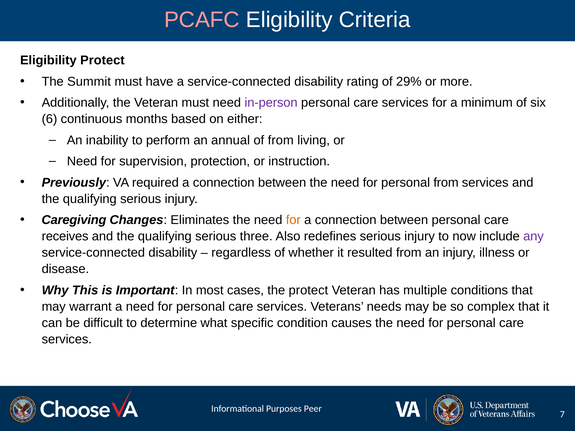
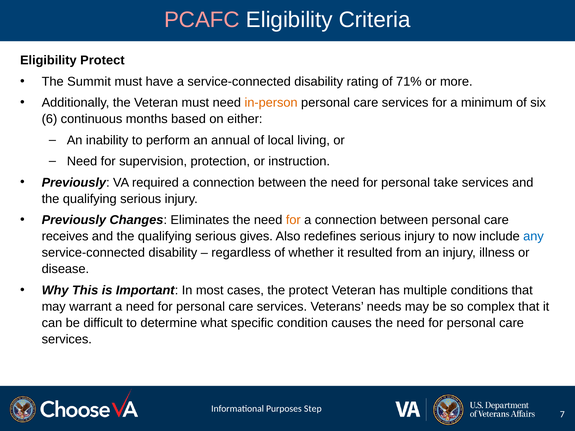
29%: 29% -> 71% (409, 82)
in-person colour: purple -> orange (271, 103)
of from: from -> local (281, 140)
personal from: from -> take (446, 183)
Caregiving: Caregiving -> Previously (74, 220)
three: three -> gives (256, 236)
any colour: purple -> blue (533, 236)
Peer: Peer -> Step (313, 409)
